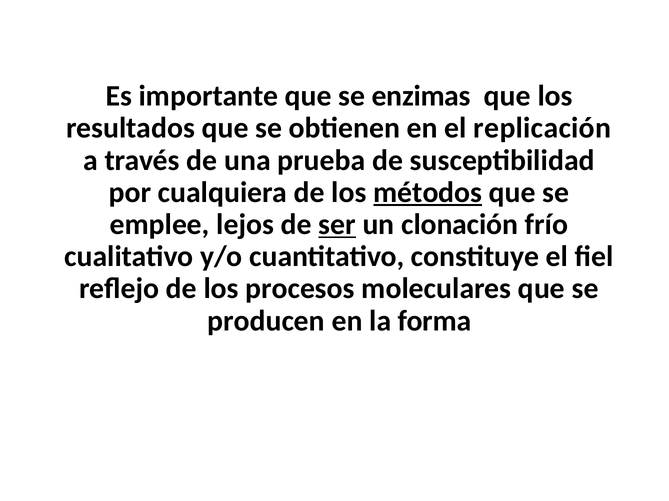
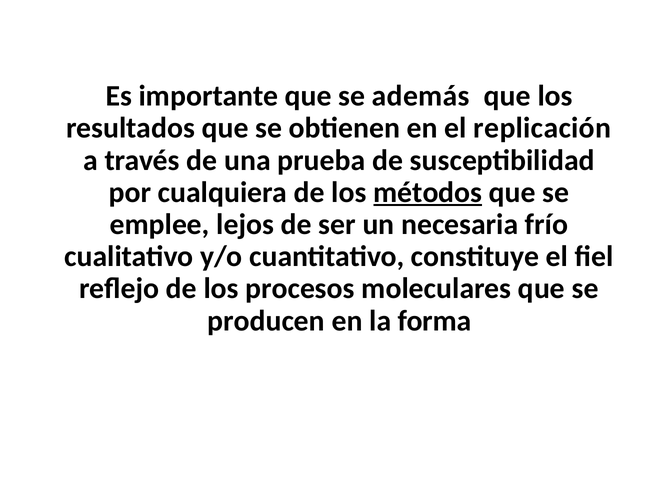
enzimas: enzimas -> además (421, 96)
ser underline: present -> none (337, 225)
clonación: clonación -> necesaria (460, 225)
